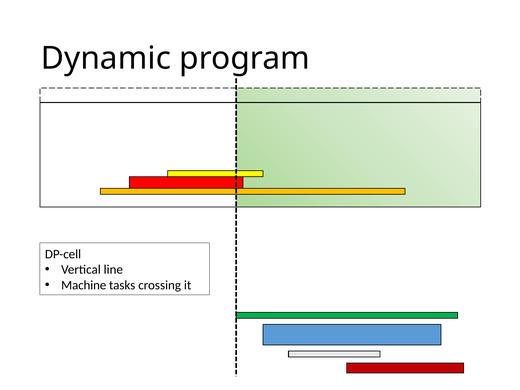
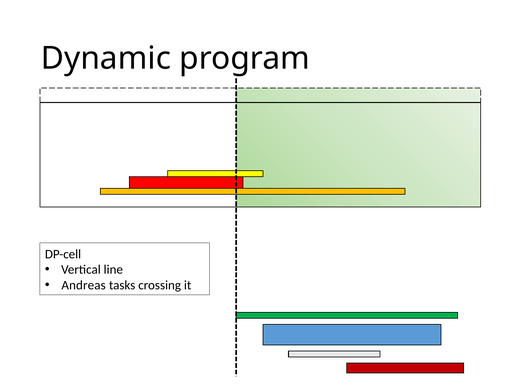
Machine: Machine -> Andreas (84, 285)
